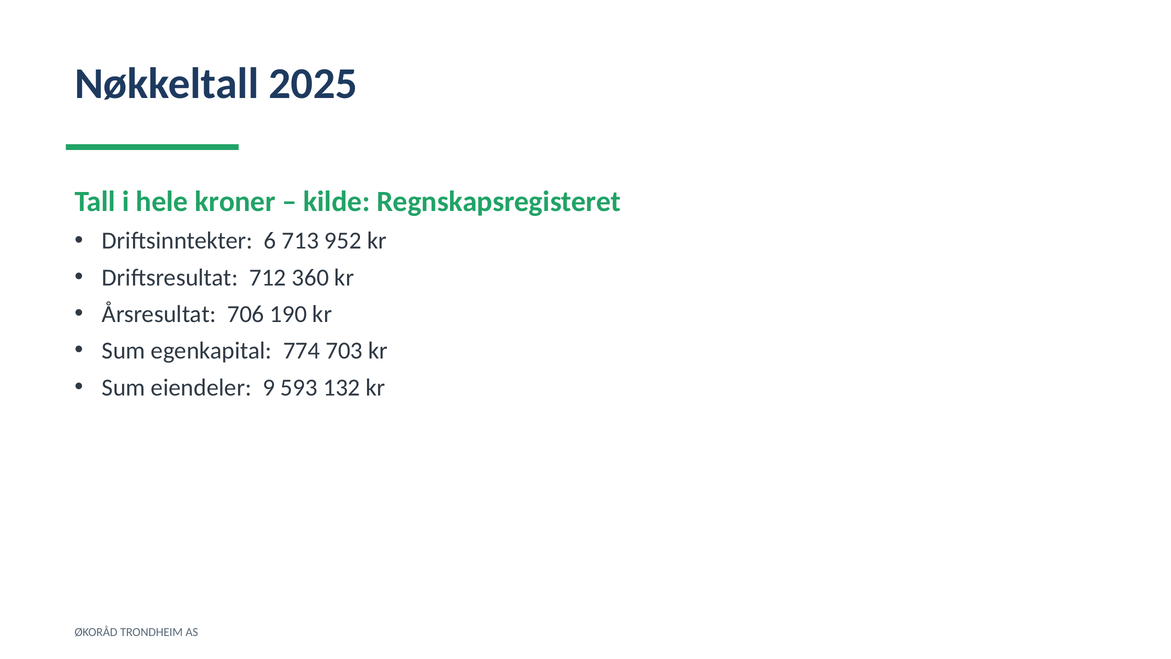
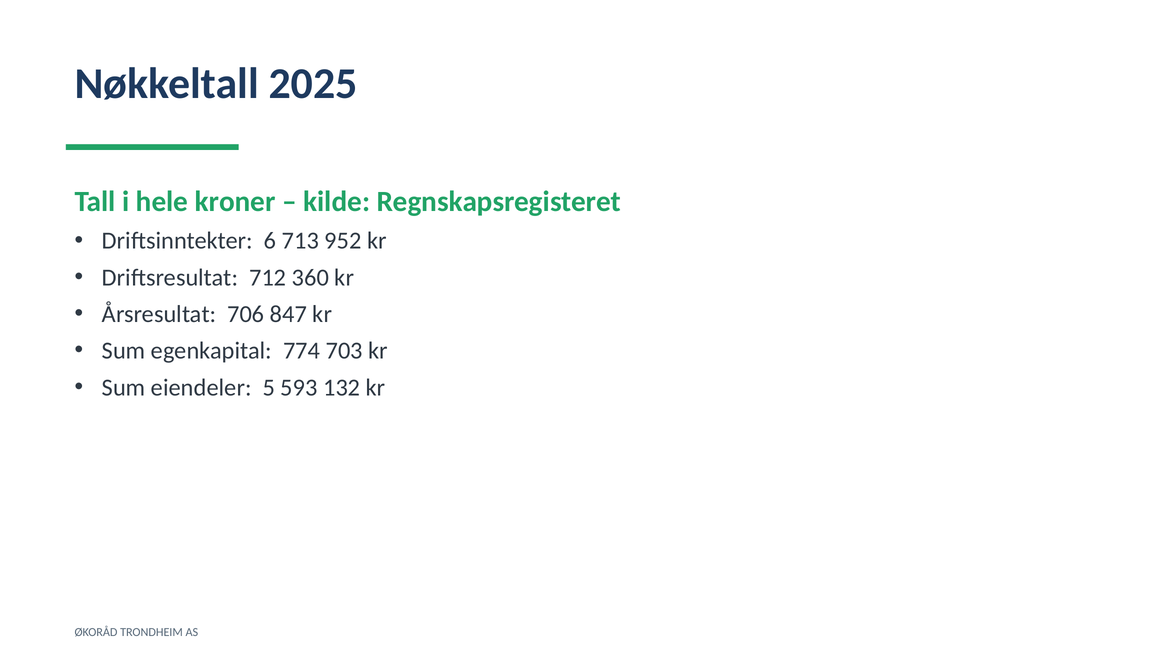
190: 190 -> 847 (288, 314)
9: 9 -> 5 (269, 387)
